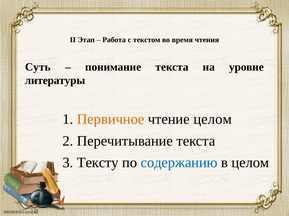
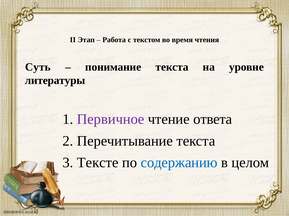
Первичное colour: orange -> purple (111, 120)
чтение целом: целом -> ответа (213, 120)
Тексту: Тексту -> Тексте (98, 163)
